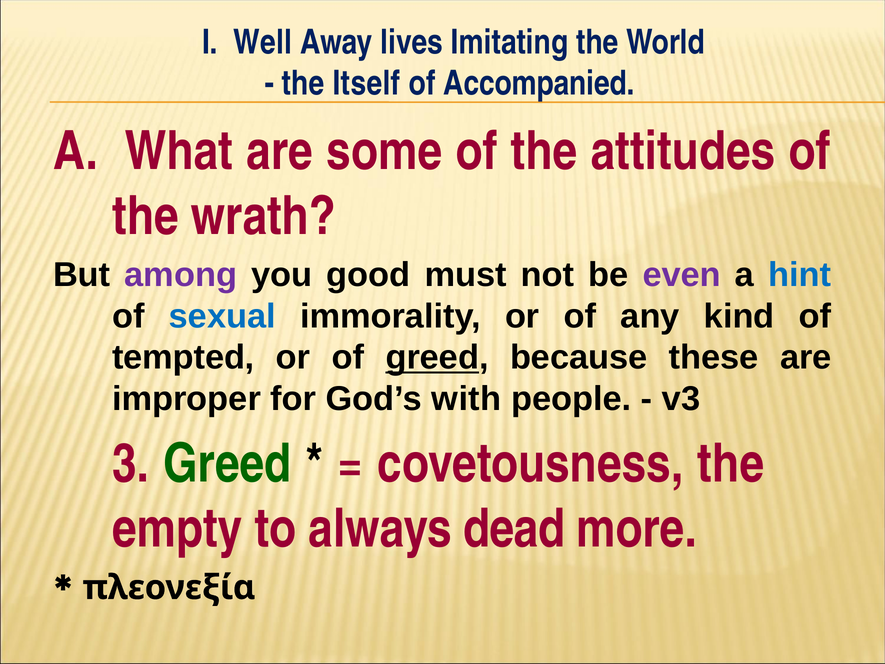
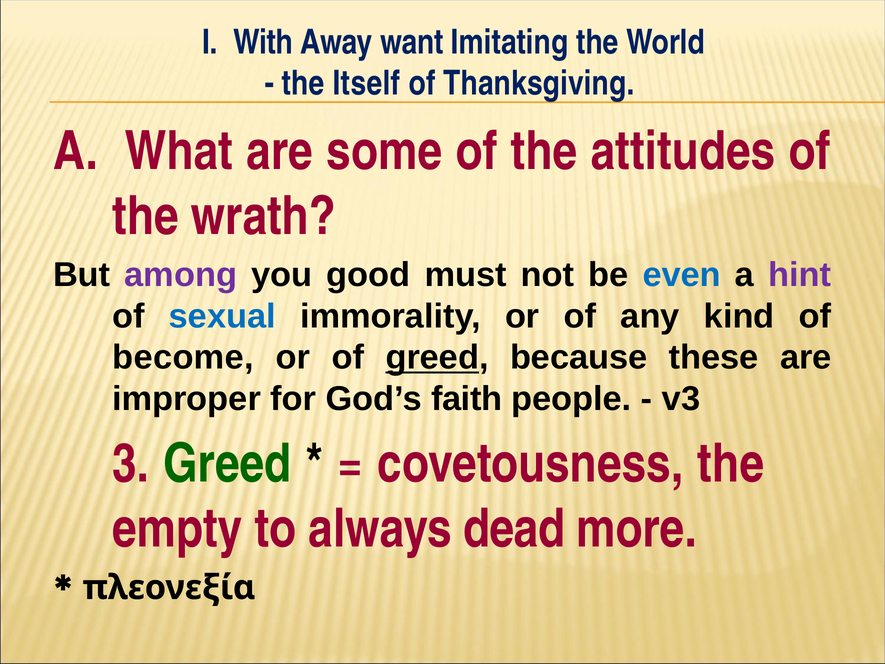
Well: Well -> With (263, 42)
lives: lives -> want (412, 42)
Accompanied: Accompanied -> Thanksgiving (539, 83)
even colour: purple -> blue (682, 275)
hint colour: blue -> purple (800, 275)
tempted: tempted -> become (183, 357)
with: with -> faith (467, 399)
